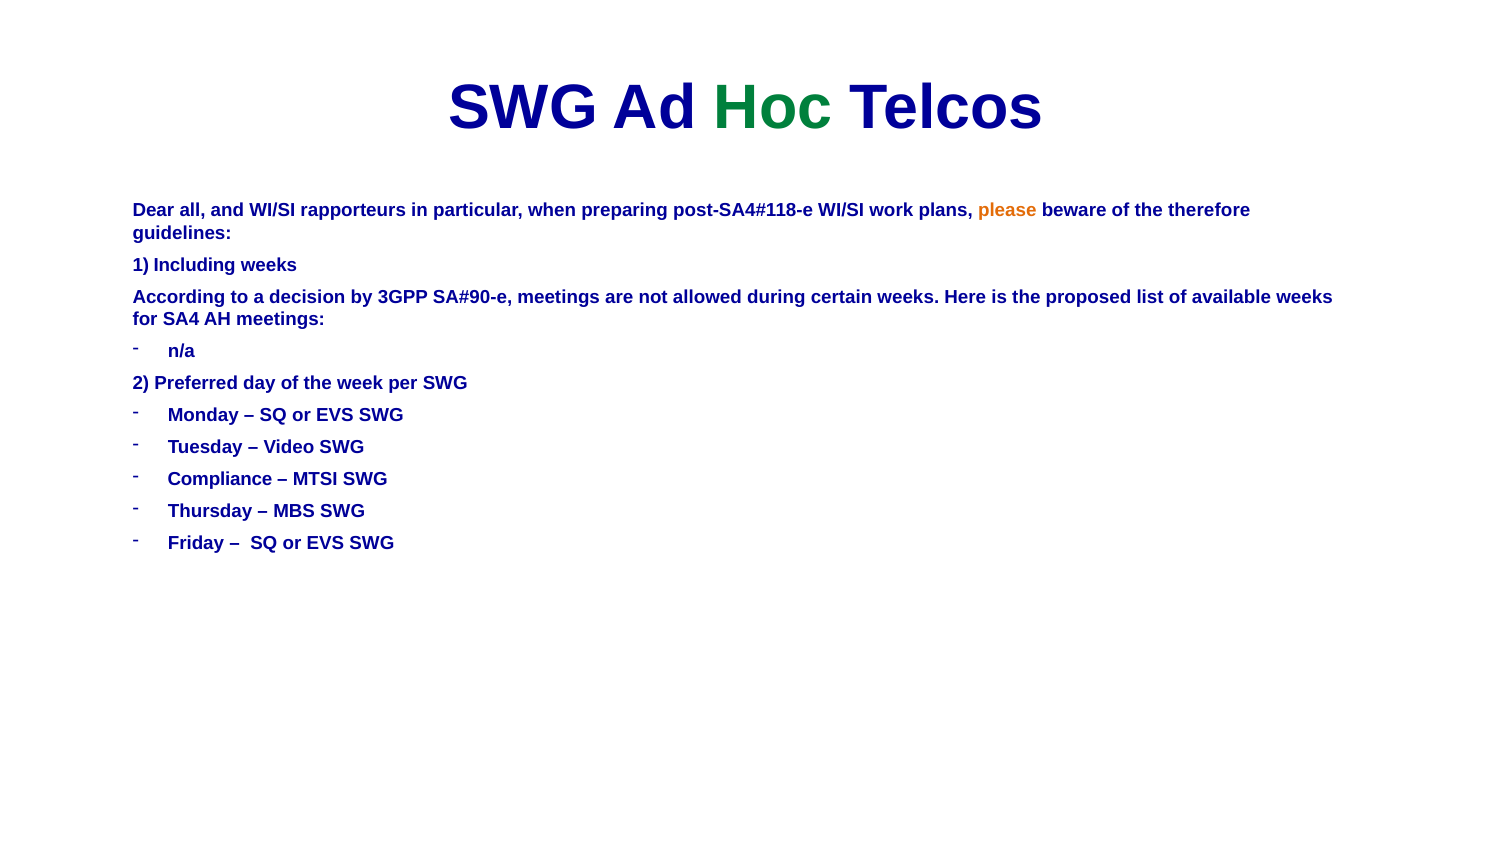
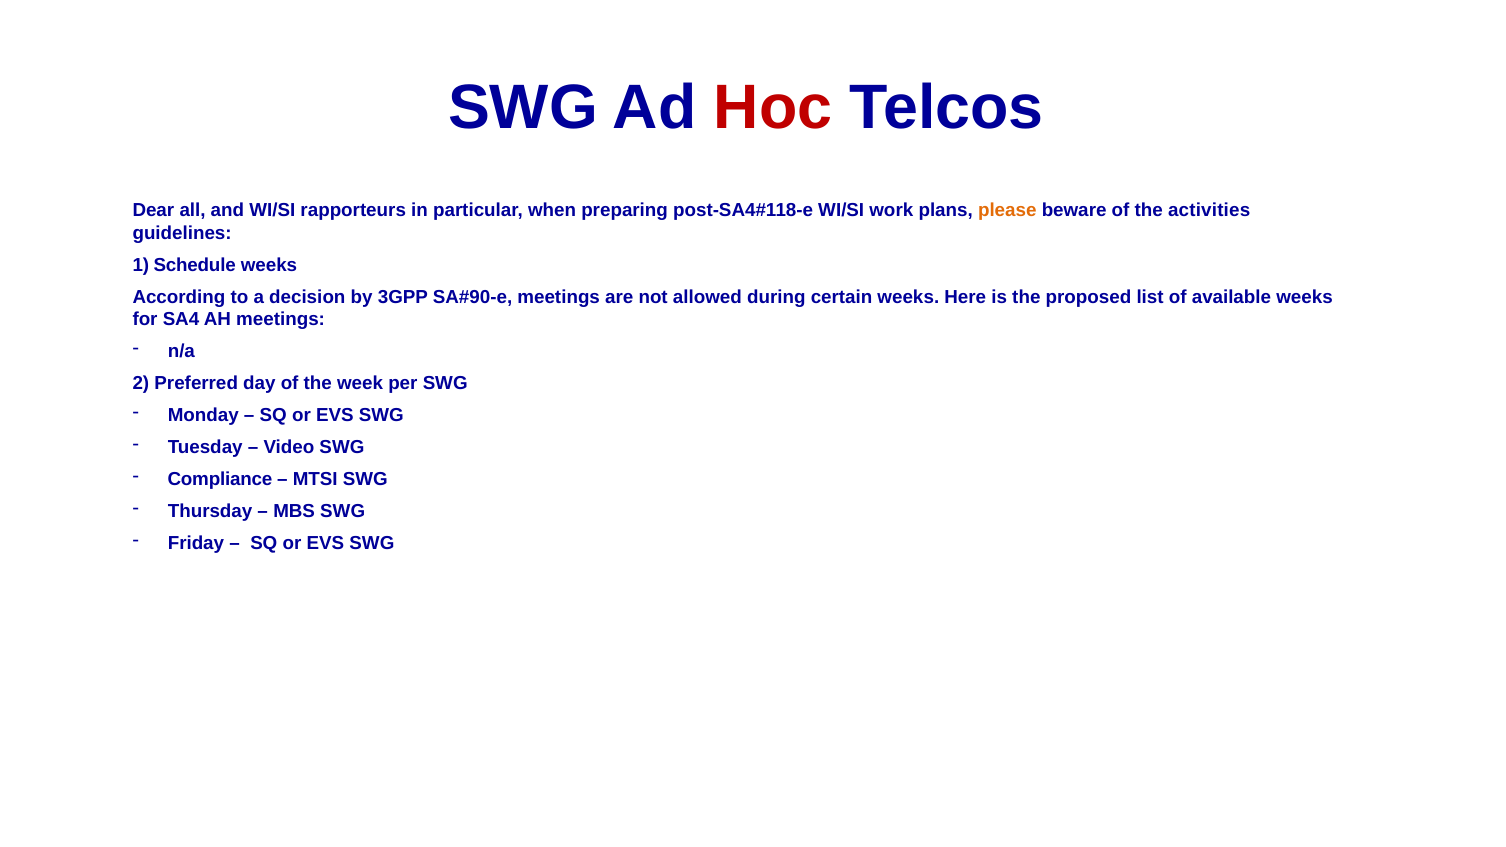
Hoc colour: green -> red (773, 107)
therefore: therefore -> activities (1209, 210)
Including: Including -> Schedule (195, 265)
